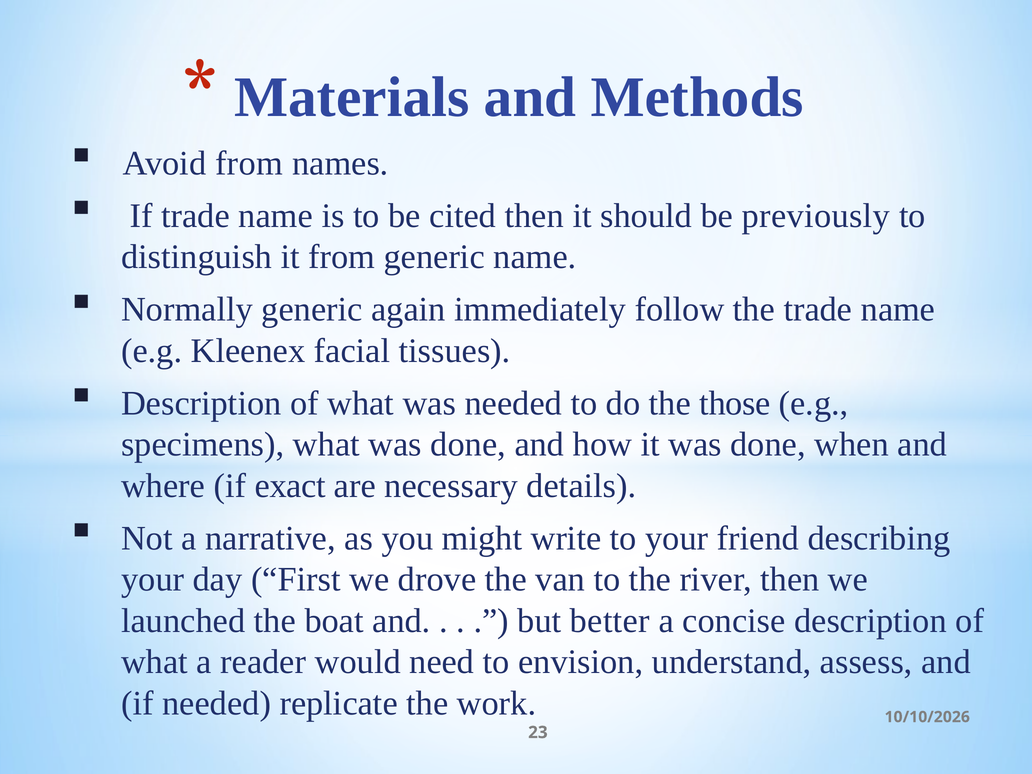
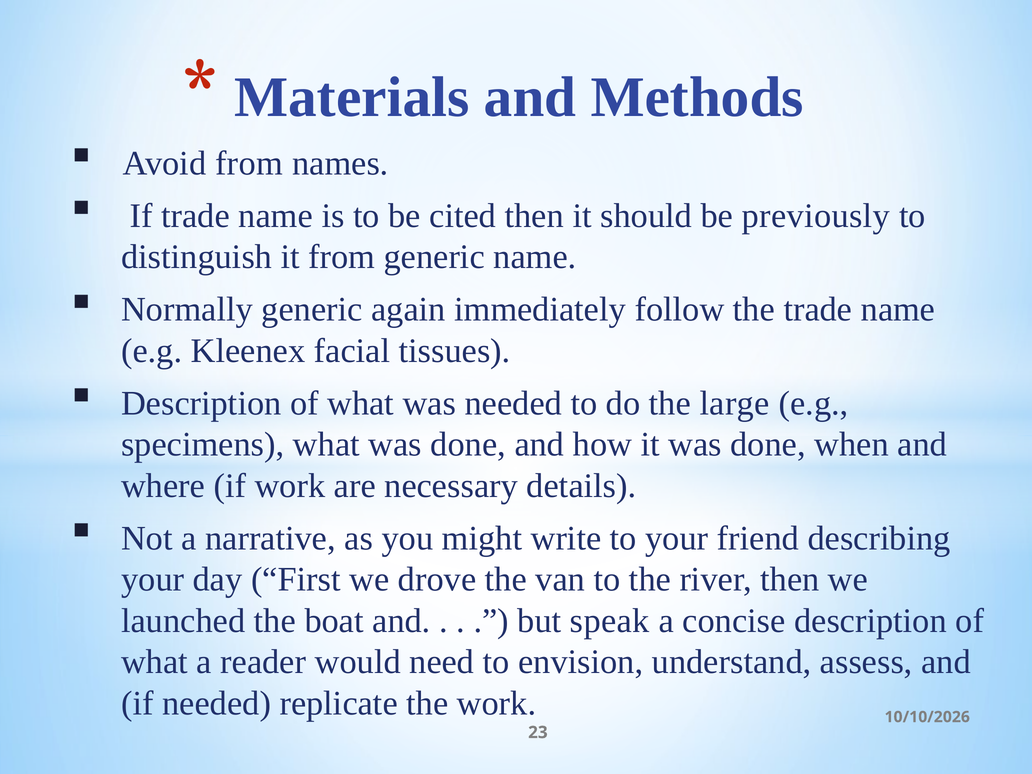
those: those -> large (735, 403)
if exact: exact -> work (290, 486)
better: better -> speak (610, 621)
